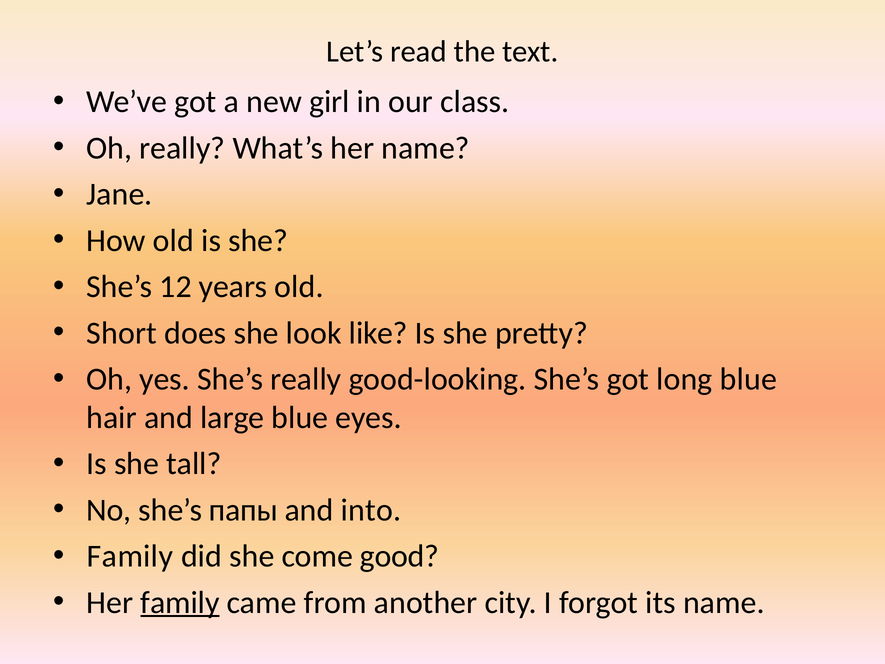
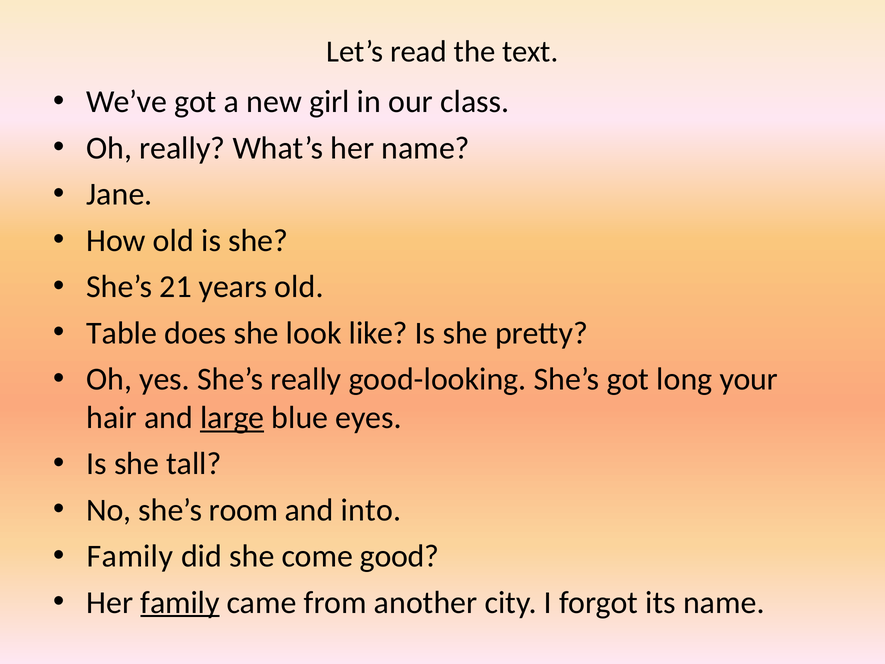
12: 12 -> 21 (176, 287)
Short: Short -> Table (122, 333)
long blue: blue -> your (749, 379)
large underline: none -> present (232, 417)
папы: папы -> room (243, 510)
